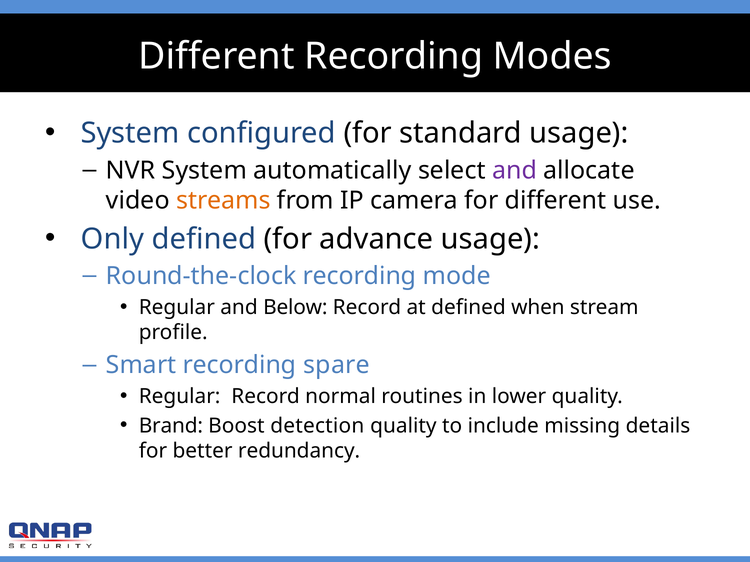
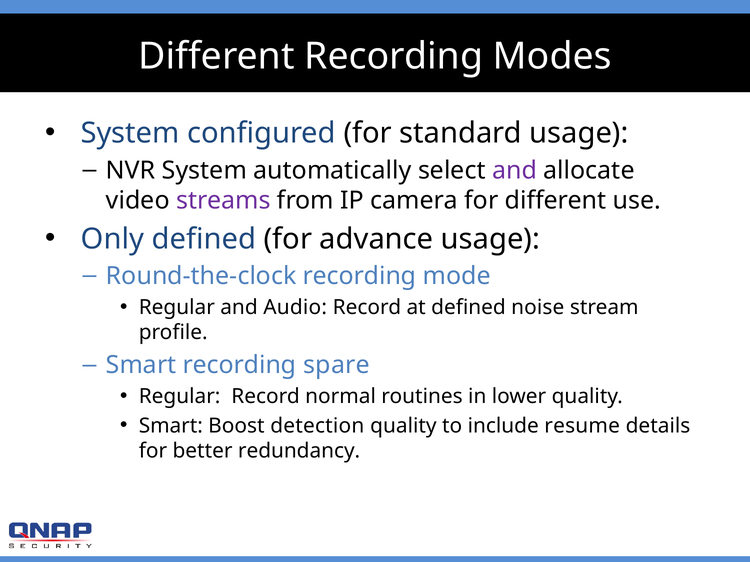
streams colour: orange -> purple (223, 200)
Below: Below -> Audio (295, 308)
when: when -> noise (538, 308)
Brand: Brand -> Smart (171, 426)
missing: missing -> resume (582, 426)
